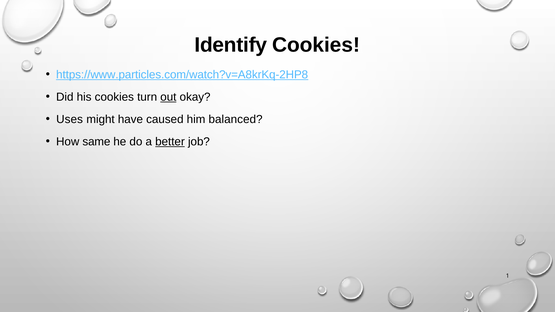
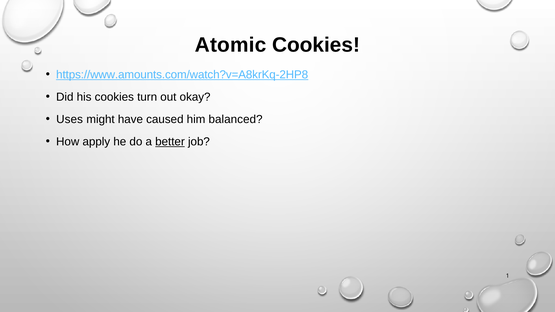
Identify: Identify -> Atomic (231, 45)
https://www.particles.com/watch?v=A8krKq-2HP8: https://www.particles.com/watch?v=A8krKq-2HP8 -> https://www.amounts.com/watch?v=A8krKq-2HP8 (182, 75)
out underline: present -> none (168, 97)
same: same -> apply (96, 142)
